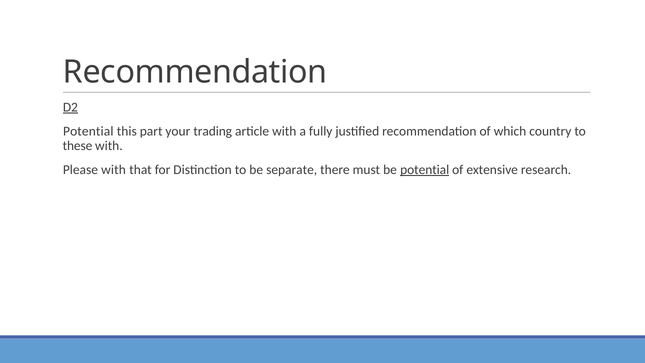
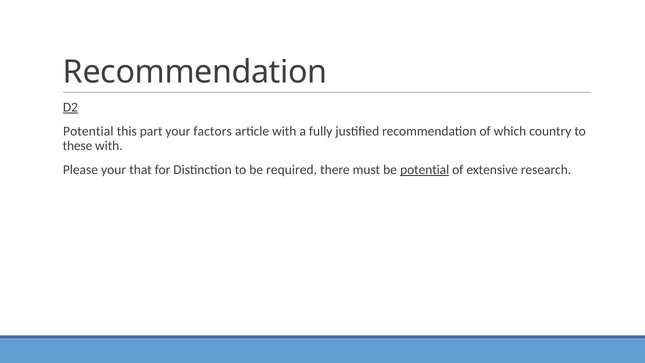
trading: trading -> factors (213, 131)
Please with: with -> your (114, 170)
separate: separate -> required (292, 170)
